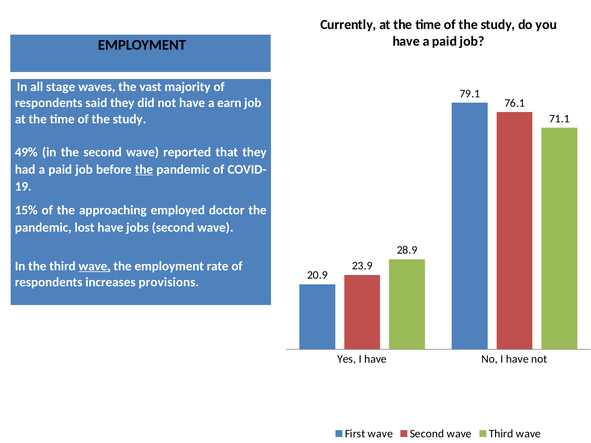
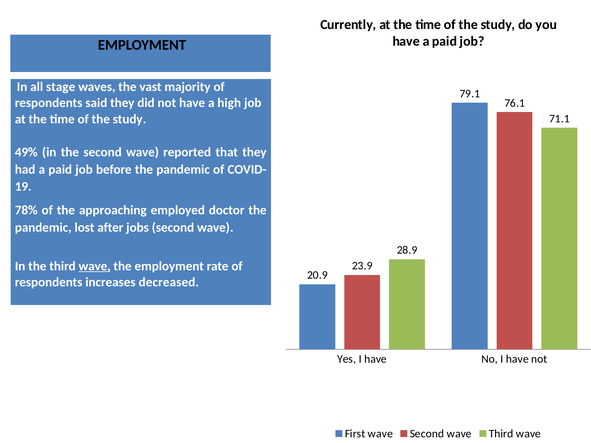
earn: earn -> high (229, 103)
the underline: present -> none (144, 170)
15%: 15% -> 78% (26, 210)
lost have: have -> after (110, 228)
provisions: provisions -> decreased (169, 282)
